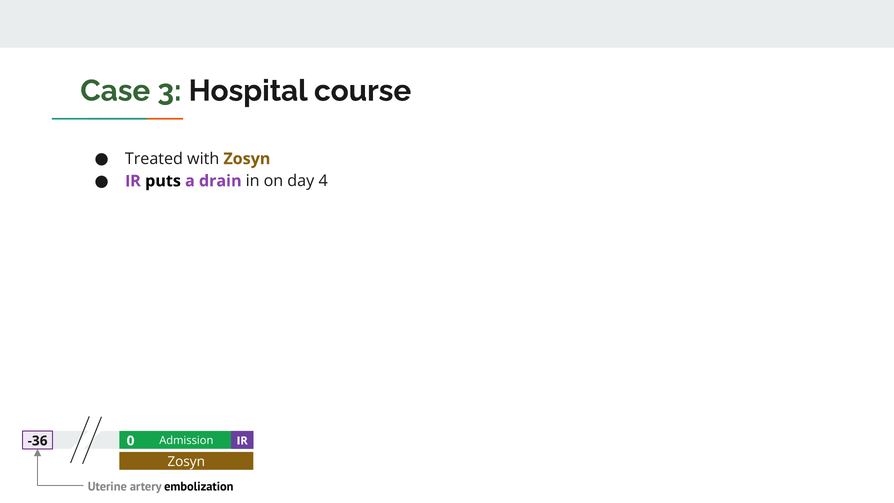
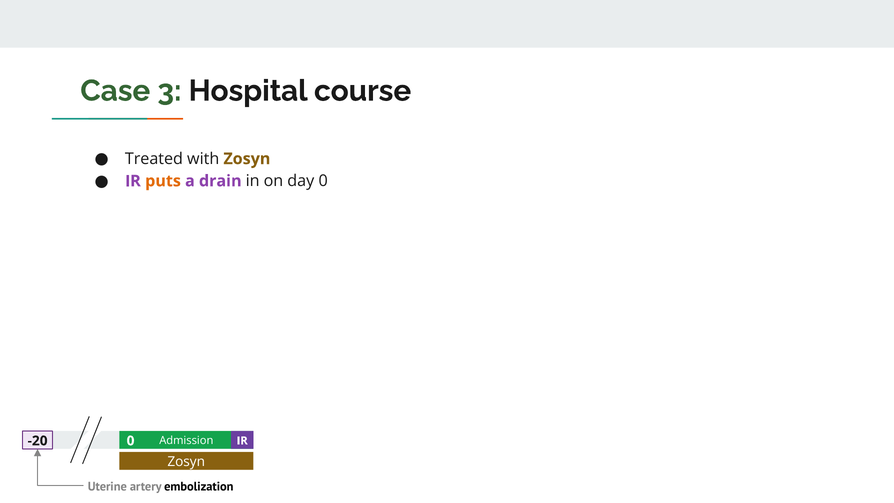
puts colour: black -> orange (163, 181)
day 4: 4 -> 0 (323, 181)
-36: -36 -> -20 (38, 441)
